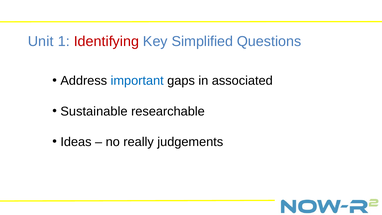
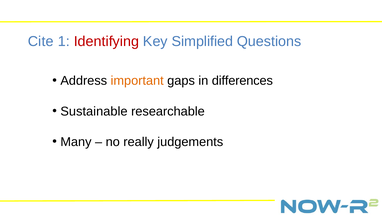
Unit: Unit -> Cite (41, 41)
important colour: blue -> orange (137, 81)
associated: associated -> differences (242, 81)
Ideas: Ideas -> Many (76, 142)
